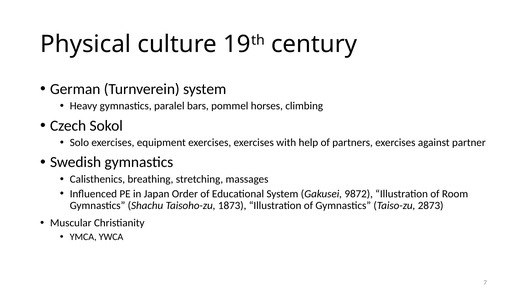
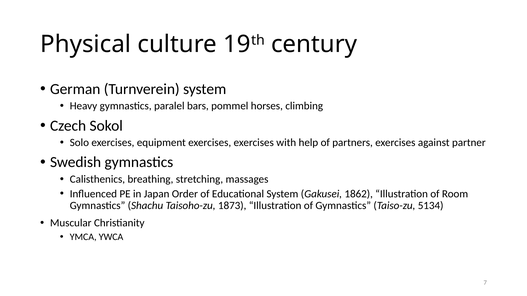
9872: 9872 -> 1862 (359, 194)
2873: 2873 -> 5134 (431, 206)
